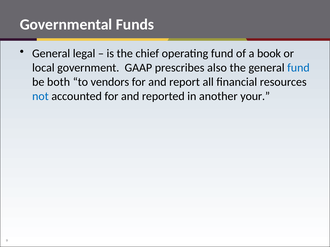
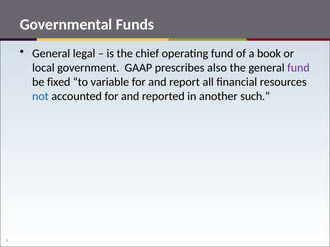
fund colour: blue -> purple (298, 68)
both: both -> fixed (59, 82)
vendors: vendors -> variable (110, 82)
your: your -> such (255, 97)
